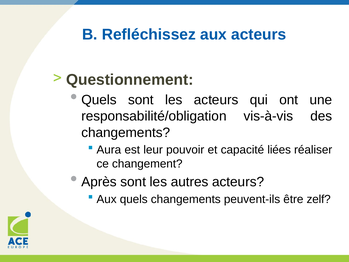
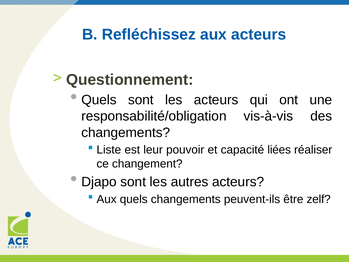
Aura: Aura -> Liste (109, 150)
Après: Après -> Djapo (99, 182)
